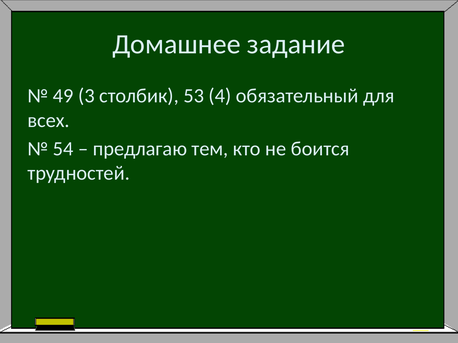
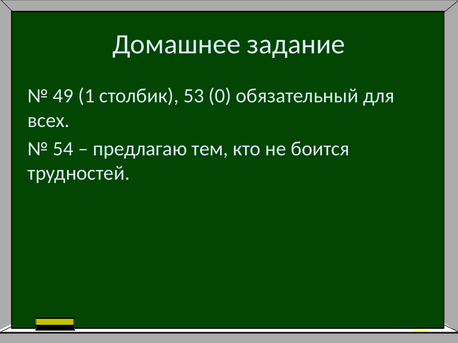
3: 3 -> 1 (86, 96)
4: 4 -> 0 (220, 96)
